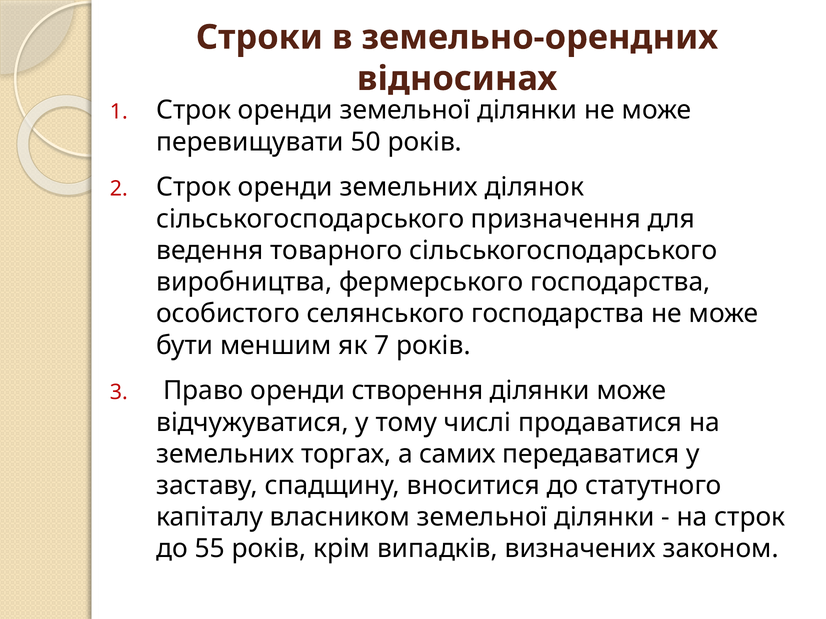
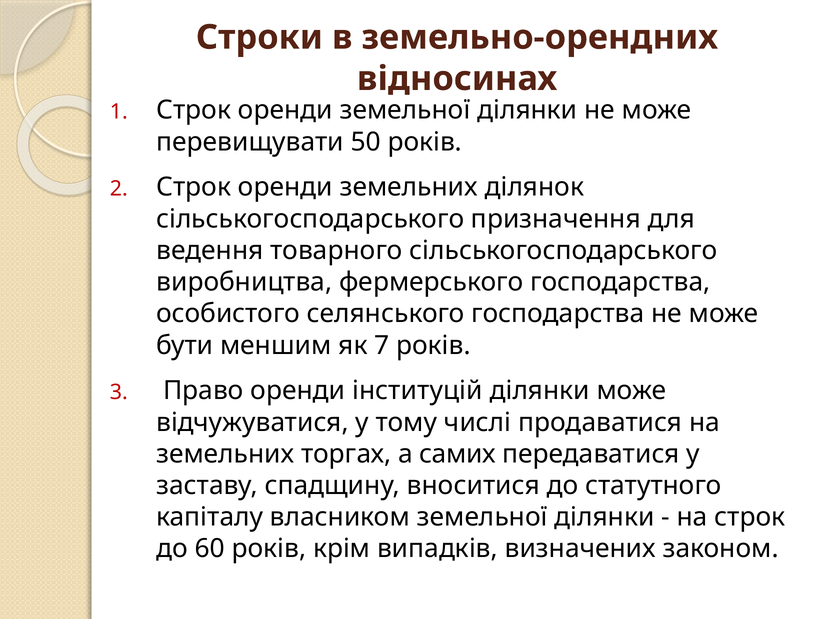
створення: створення -> інституцій (417, 391)
55: 55 -> 60 (210, 549)
